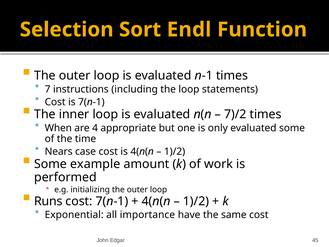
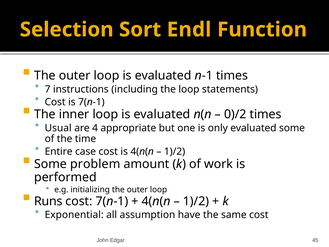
7)/2: 7)/2 -> 0)/2 (235, 114)
When: When -> Usual (58, 128)
Nears: Nears -> Entire (59, 152)
example: example -> problem (95, 164)
importance: importance -> assumption (147, 215)
